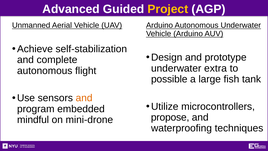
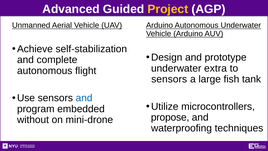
possible: possible -> sensors (169, 79)
and colour: orange -> blue (84, 98)
mindful: mindful -> without (33, 120)
